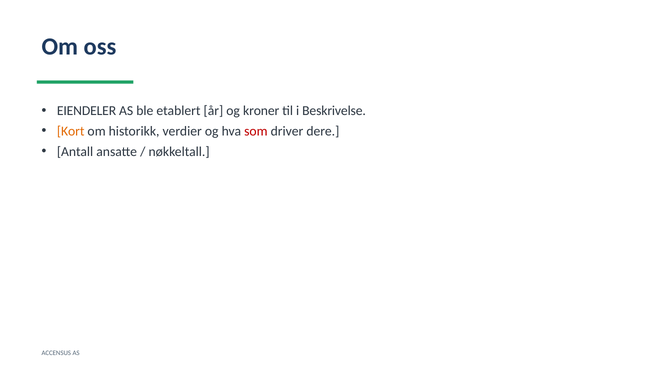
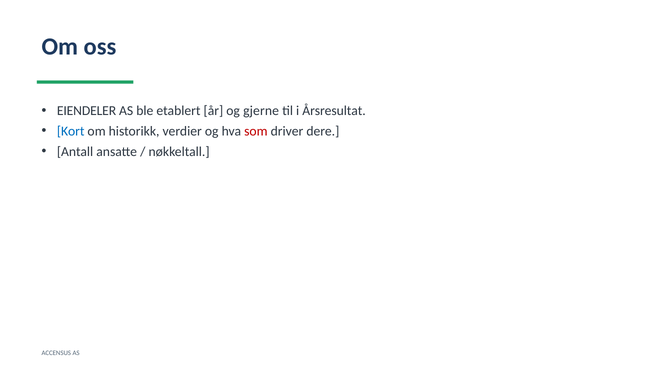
kroner: kroner -> gjerne (261, 111)
Beskrivelse: Beskrivelse -> Årsresultat (334, 111)
Kort colour: orange -> blue (71, 131)
